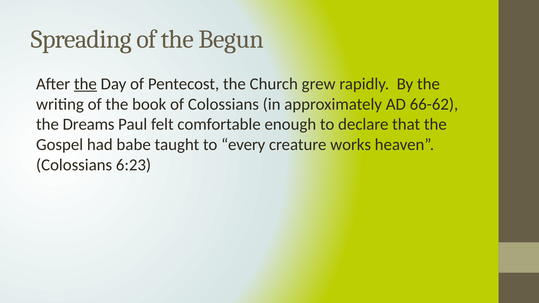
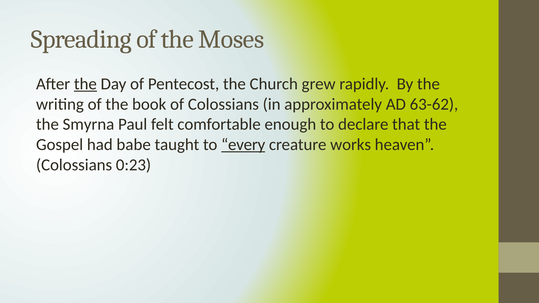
Begun: Begun -> Moses (231, 39)
66-62: 66-62 -> 63-62 (434, 104)
Dreams: Dreams -> Smyrna (88, 124)
every underline: none -> present (243, 145)
6:23: 6:23 -> 0:23 (133, 165)
